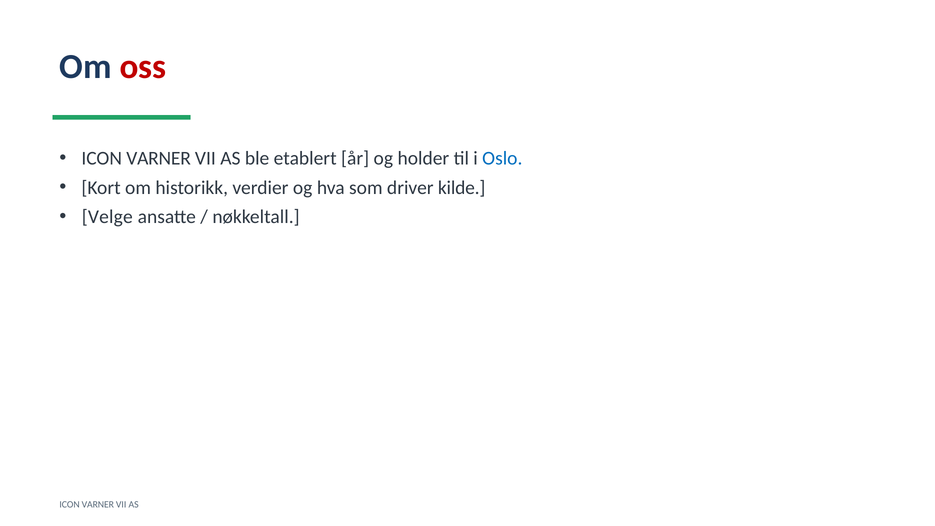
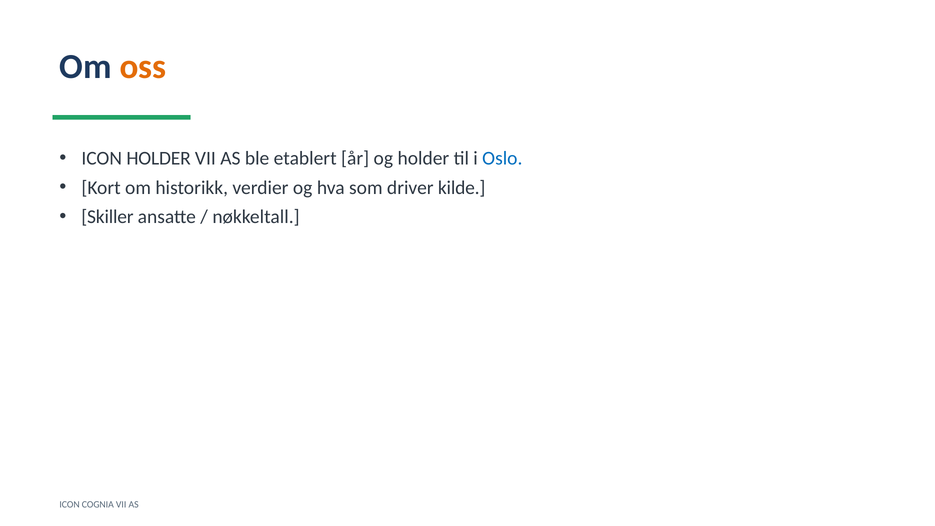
oss colour: red -> orange (143, 67)
VARNER: VARNER -> HOLDER (159, 158)
Velge: Velge -> Skiller (107, 217)
VARNER: VARNER -> COGNIA (98, 505)
